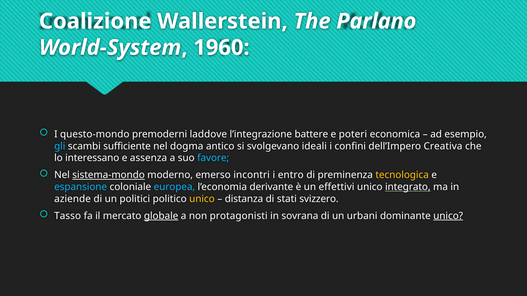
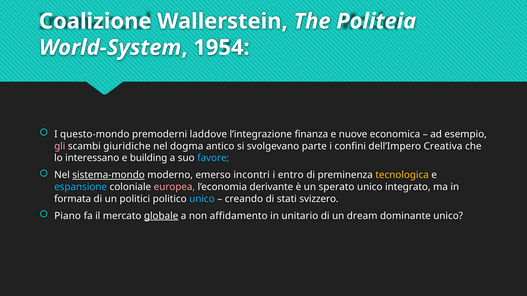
Parlano: Parlano -> Politeia (376, 21)
1960: 1960 -> 1954 (221, 48)
battere: battere -> finanza (311, 134)
poteri: poteri -> nuove (353, 134)
gli colour: light blue -> pink (60, 146)
sufficiente: sufficiente -> giuridiche (127, 146)
ideali: ideali -> parte (314, 146)
assenza: assenza -> building (149, 158)
europea colour: light blue -> pink (174, 187)
effettivi: effettivi -> sperato (337, 187)
integrato underline: present -> none (408, 187)
aziende: aziende -> formata (73, 199)
unico colour: yellow -> light blue (202, 199)
distanza: distanza -> creando (244, 199)
Tasso: Tasso -> Piano (68, 216)
protagonisti: protagonisti -> affidamento (239, 216)
sovrana: sovrana -> unitario (300, 216)
urbani: urbani -> dream (362, 216)
unico underline: present -> none (448, 216)
